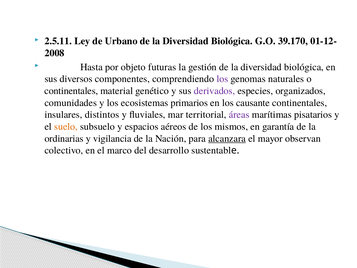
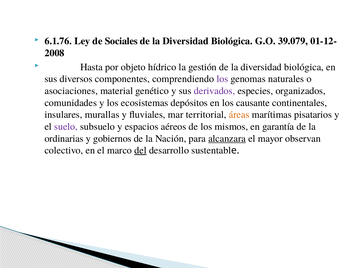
2.5.11: 2.5.11 -> 6.1.76 (58, 41)
Urbano: Urbano -> Sociales (121, 41)
39.170: 39.170 -> 39.079 (293, 41)
futuras: futuras -> hídrico (162, 67)
continentales: continentales -> asociaciones (71, 91)
primarios: primarios -> depósitos (189, 103)
distintos: distintos -> murallas (102, 115)
áreas colour: purple -> orange (239, 115)
suelo colour: orange -> purple (66, 126)
vigilancia: vigilancia -> gobiernos (112, 138)
del underline: none -> present (140, 150)
